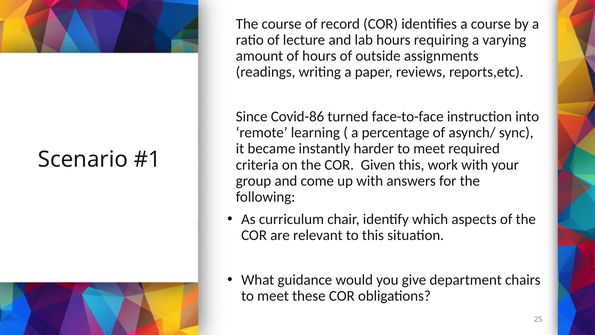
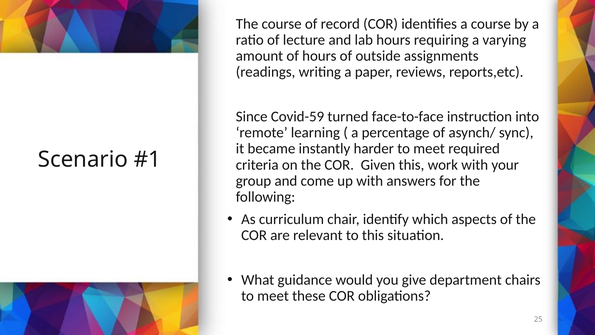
Covid-86: Covid-86 -> Covid-59 (298, 116)
